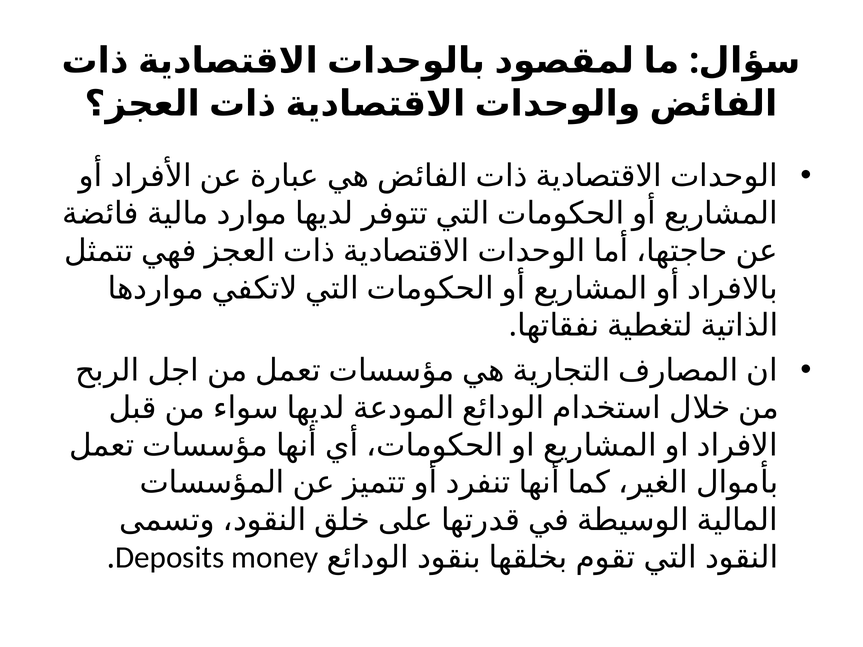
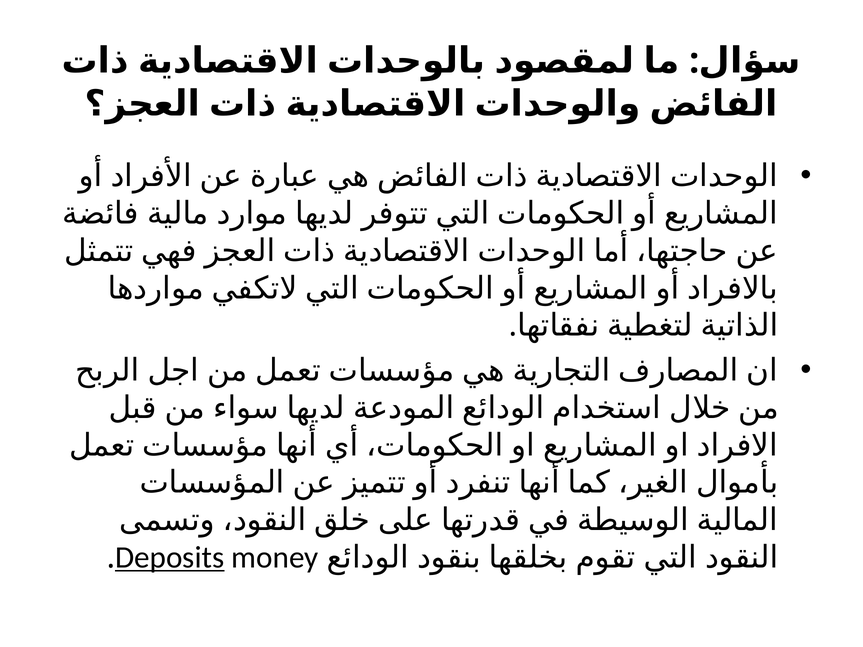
Deposits underline: none -> present (170, 558)
